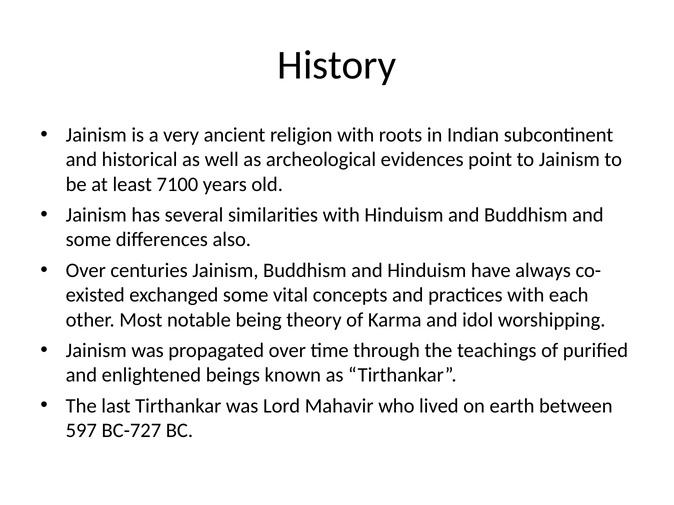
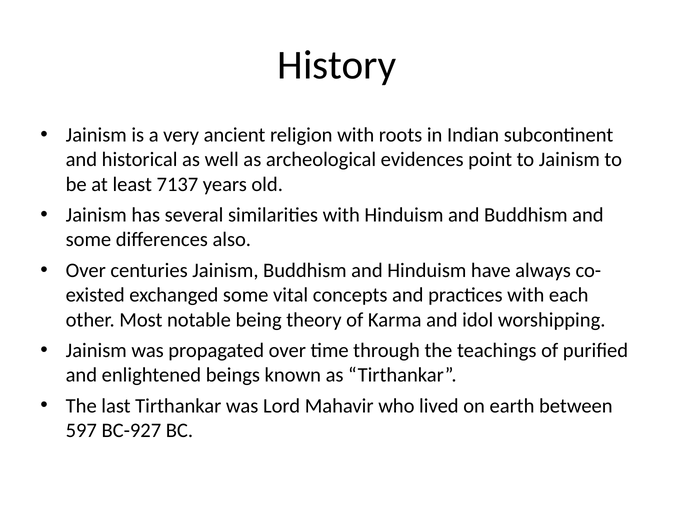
7100: 7100 -> 7137 (177, 185)
BC-727: BC-727 -> BC-927 (131, 431)
